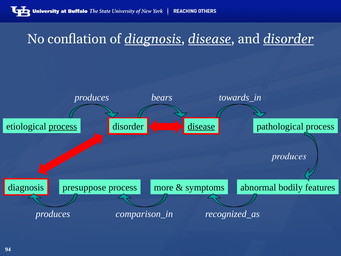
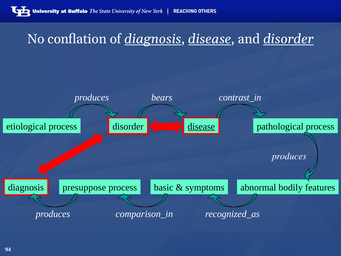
towards_in: towards_in -> contrast_in (240, 97)
process underline: present -> none (63, 126)
more: more -> basic (164, 187)
